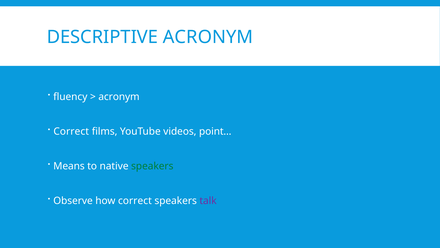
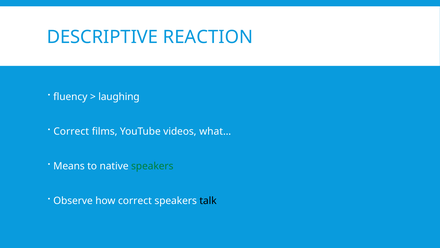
DESCRIPTIVE ACRONYM: ACRONYM -> REACTION (208, 37)
acronym: acronym -> laughing (119, 97)
point…: point… -> what… (215, 131)
talk colour: purple -> black (208, 200)
